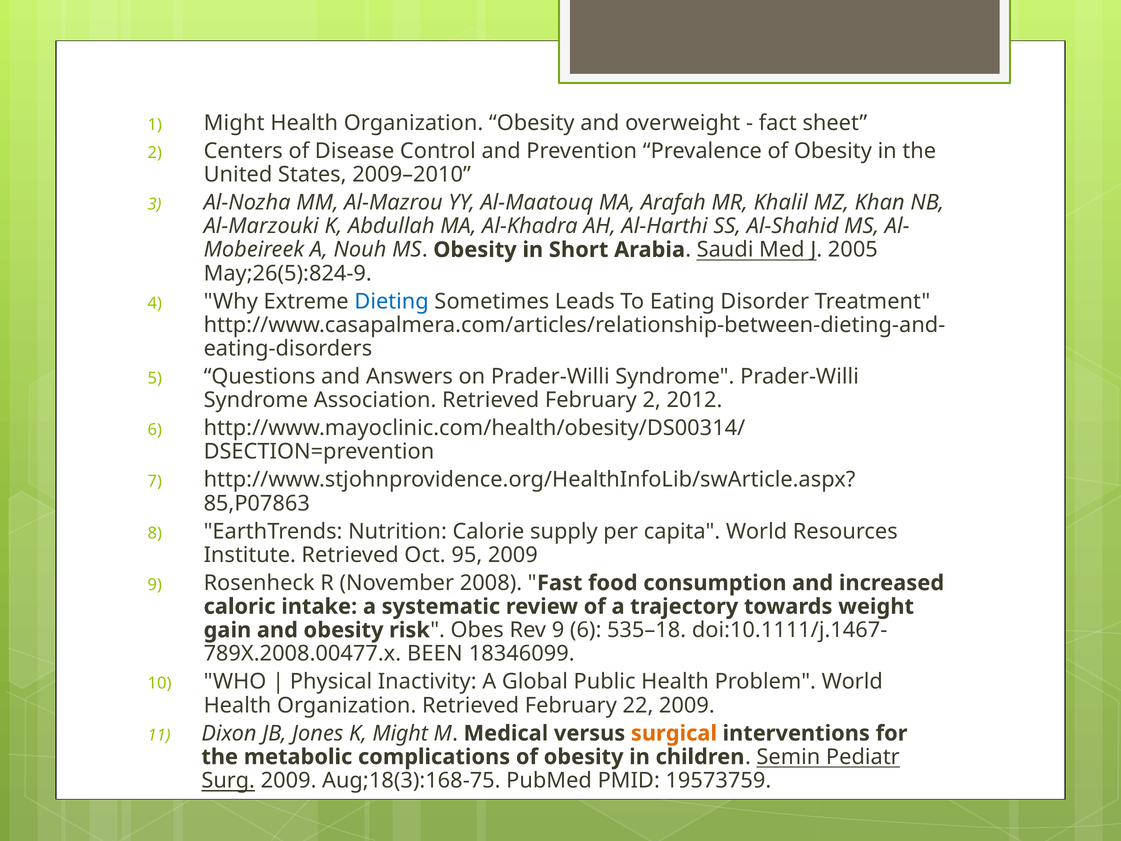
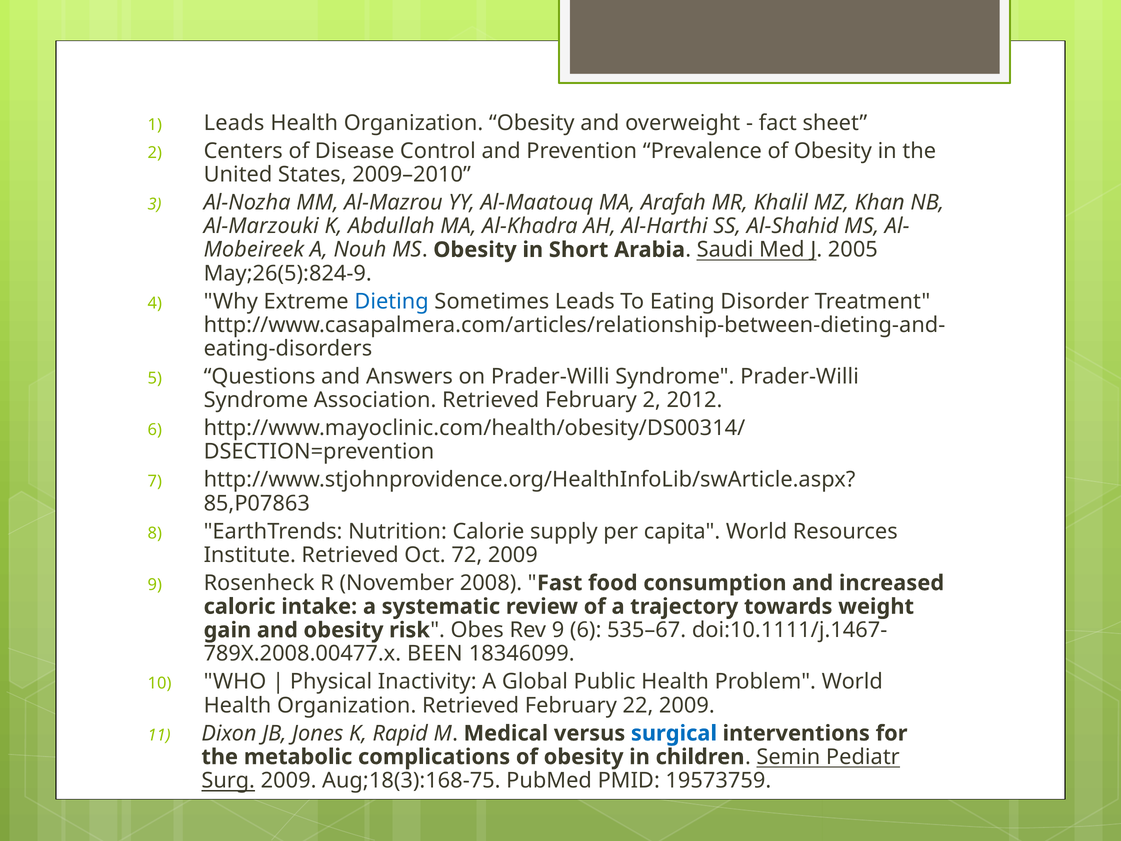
Might: Might -> Leads (234, 123)
95: 95 -> 72 (467, 555)
535–18: 535–18 -> 535–67 (647, 630)
K Might: Might -> Rapid (400, 733)
surgical colour: orange -> blue (674, 733)
